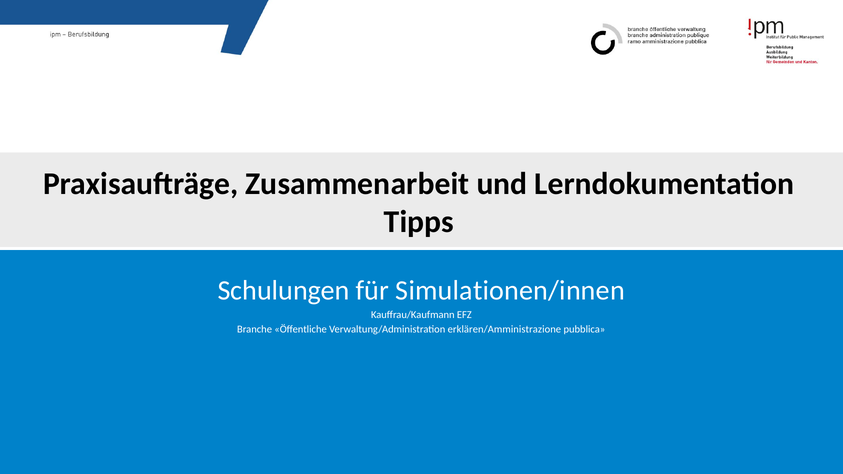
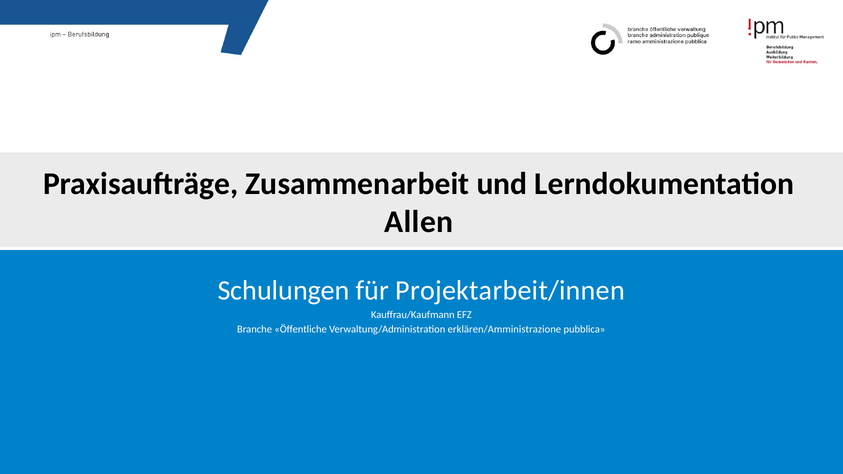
Tipps: Tipps -> Allen (419, 222)
Simulationen/innen: Simulationen/innen -> Projektarbeit/innen (510, 291)
